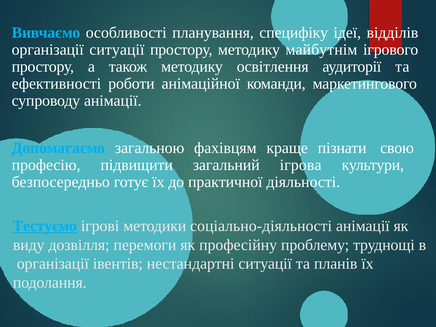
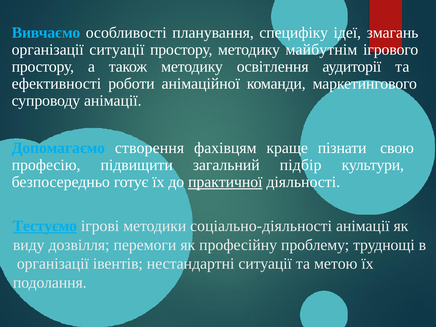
відділів: відділів -> змагань (392, 33)
загальною: загальною -> створення (150, 148)
ігрова: ігрова -> підбір (301, 165)
практичної underline: none -> present (225, 182)
планів: планів -> метою (336, 264)
